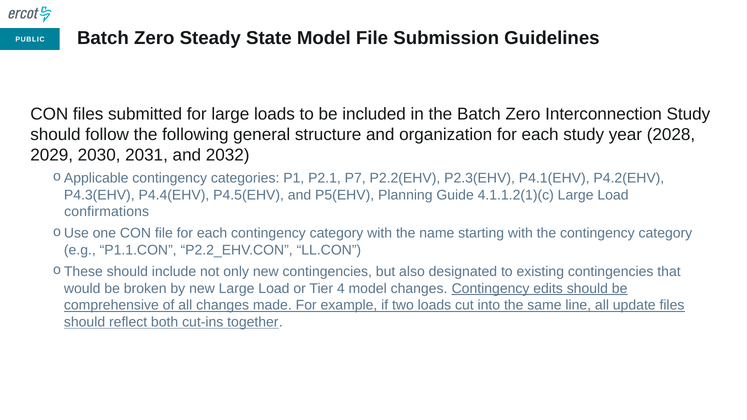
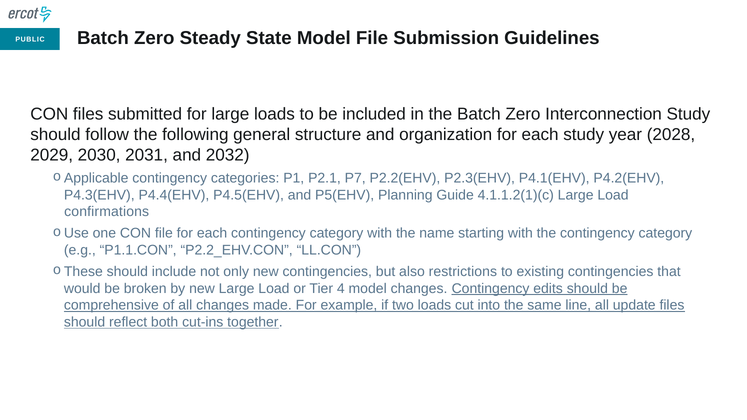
designated: designated -> restrictions (463, 272)
